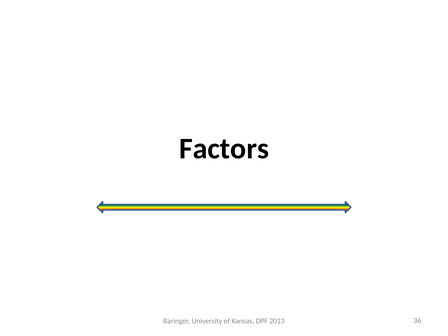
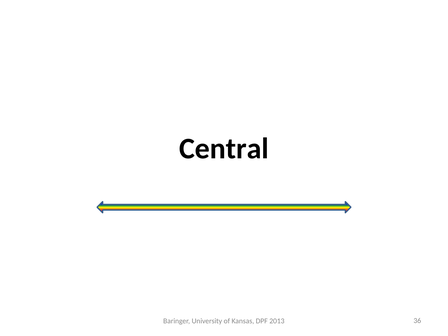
Factors: Factors -> Central (224, 149)
